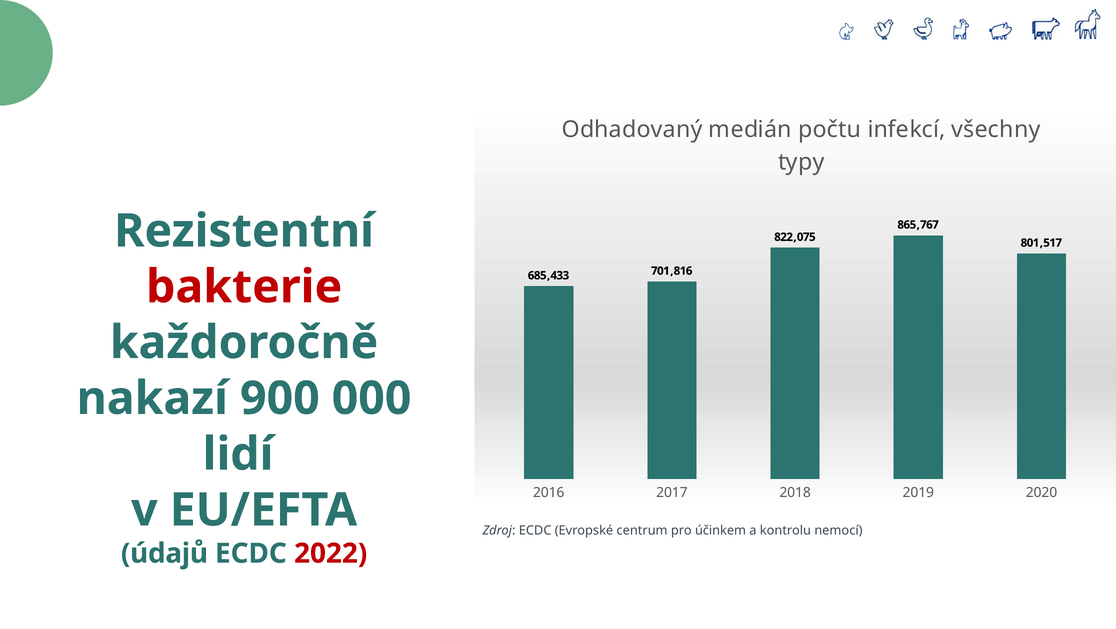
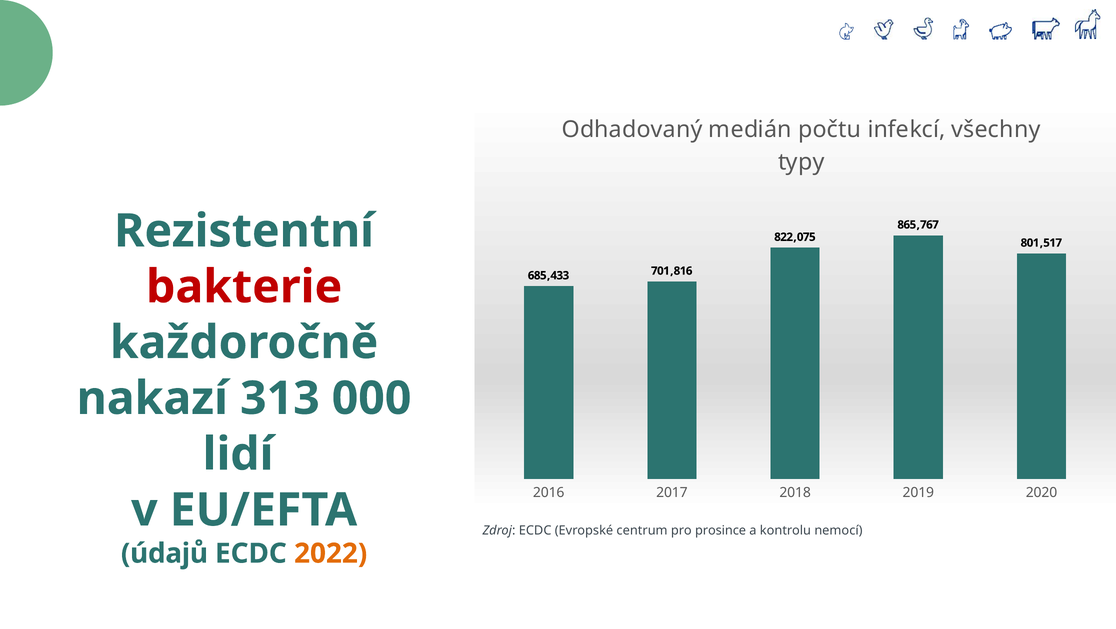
900: 900 -> 313 (280, 398)
účinkem: účinkem -> prosince (721, 531)
2022 colour: red -> orange (331, 553)
